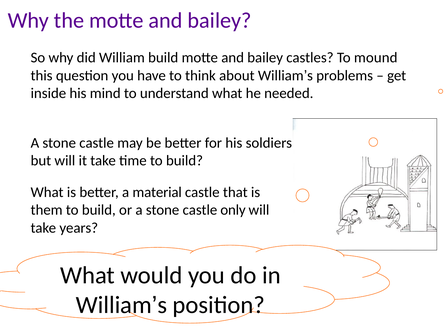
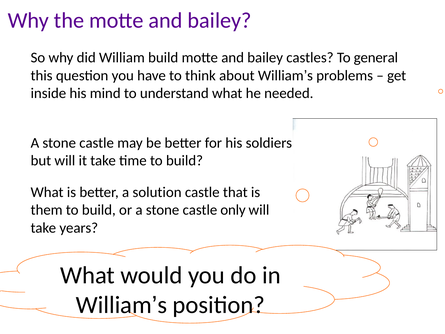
mound: mound -> general (376, 58)
material: material -> solution (157, 192)
